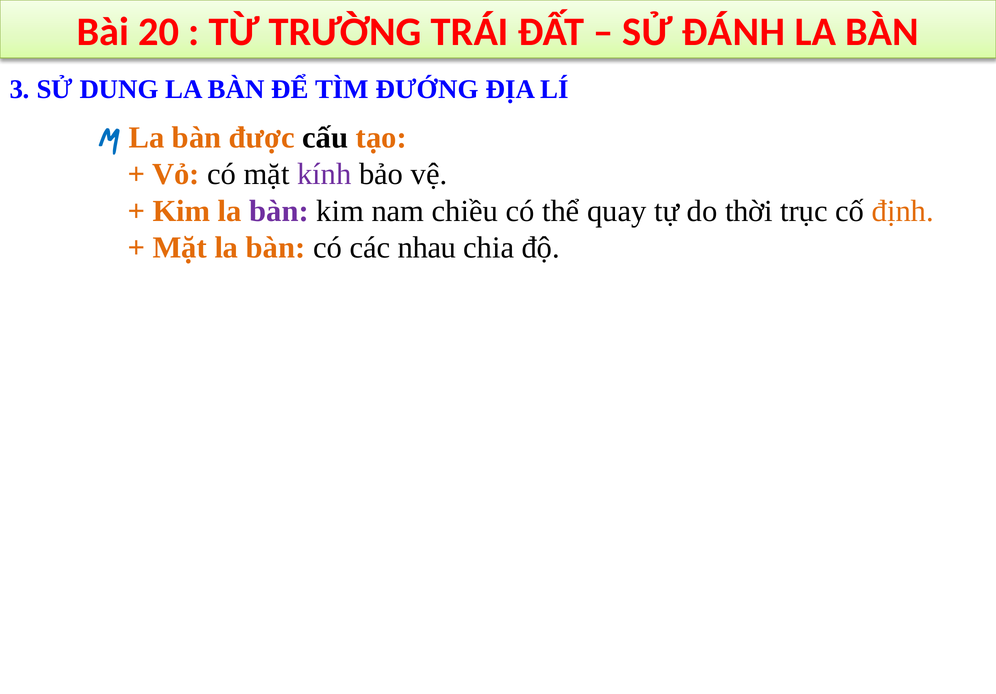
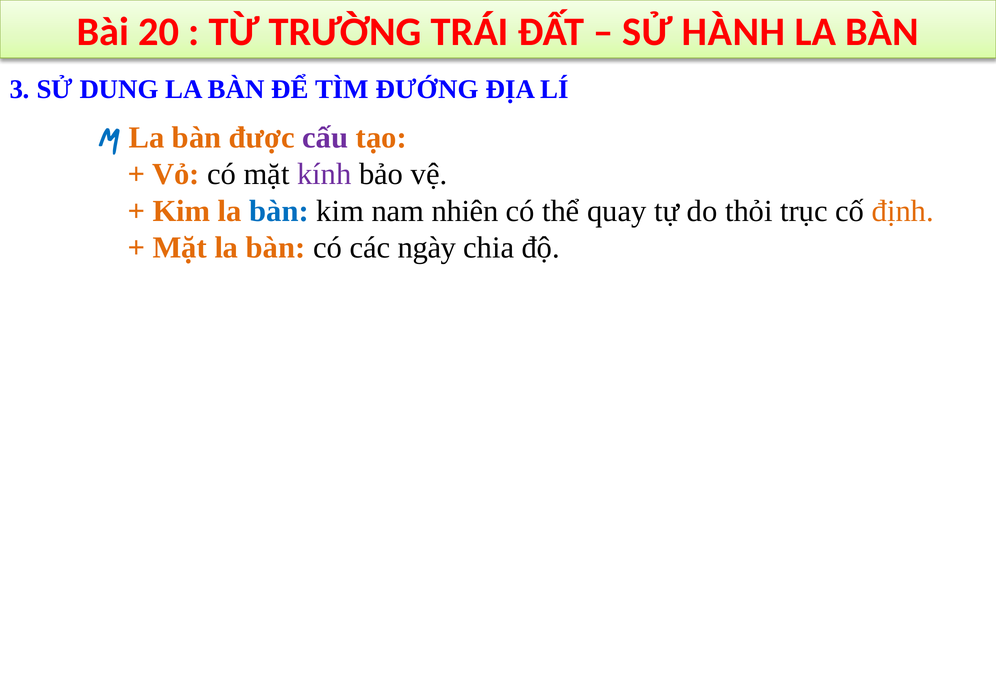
ĐÁNH: ĐÁNH -> HÀNH (733, 32)
cấu colour: black -> purple (325, 137)
bàn colour: purple -> blue (279, 211)
chiều: chiều -> nhiên (465, 211)
thời: thời -> thỏi (749, 211)
nhau: nhau -> ngày (427, 248)
